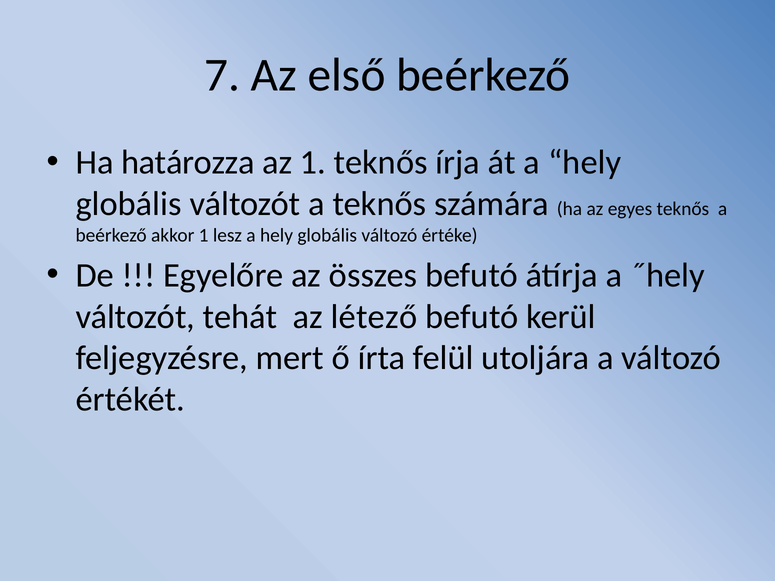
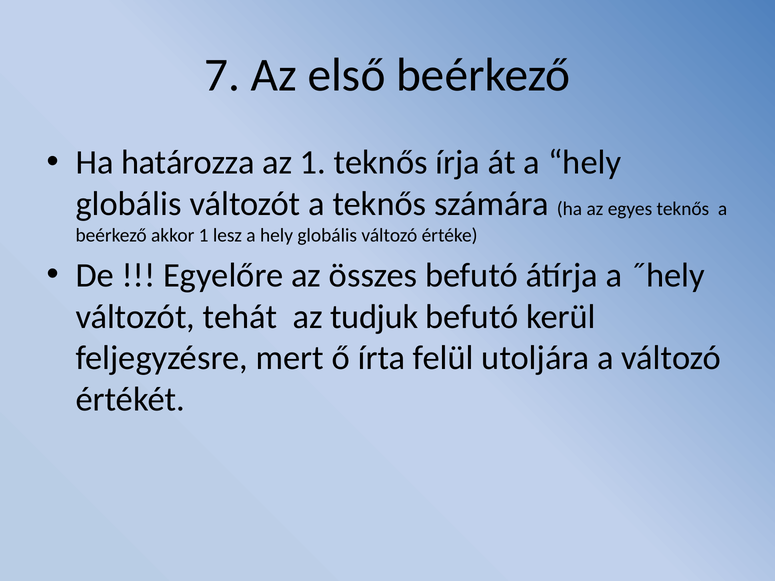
létező: létező -> tudjuk (374, 317)
